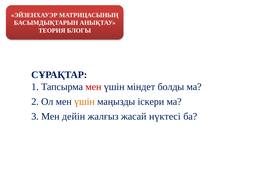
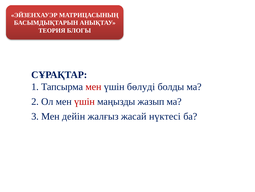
міндет: міндет -> бөлуді (141, 86)
үшін colour: orange -> red (84, 101)
іскери: іскери -> жазып (151, 101)
